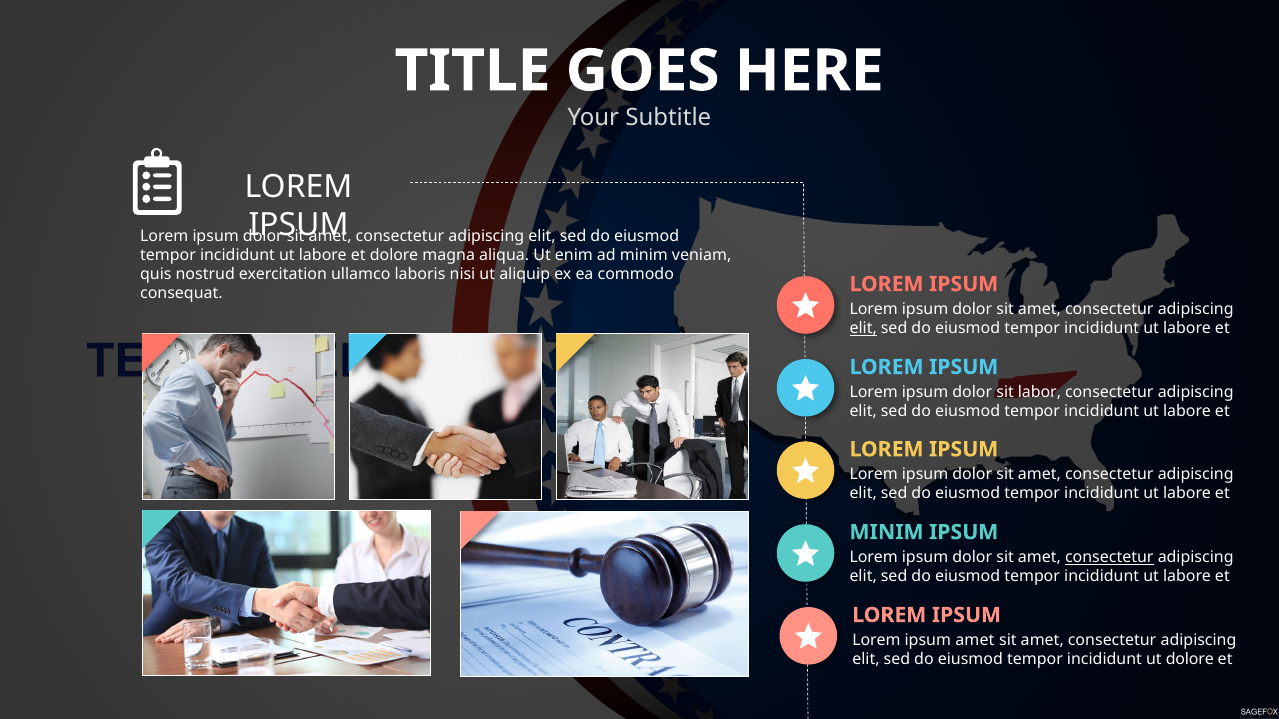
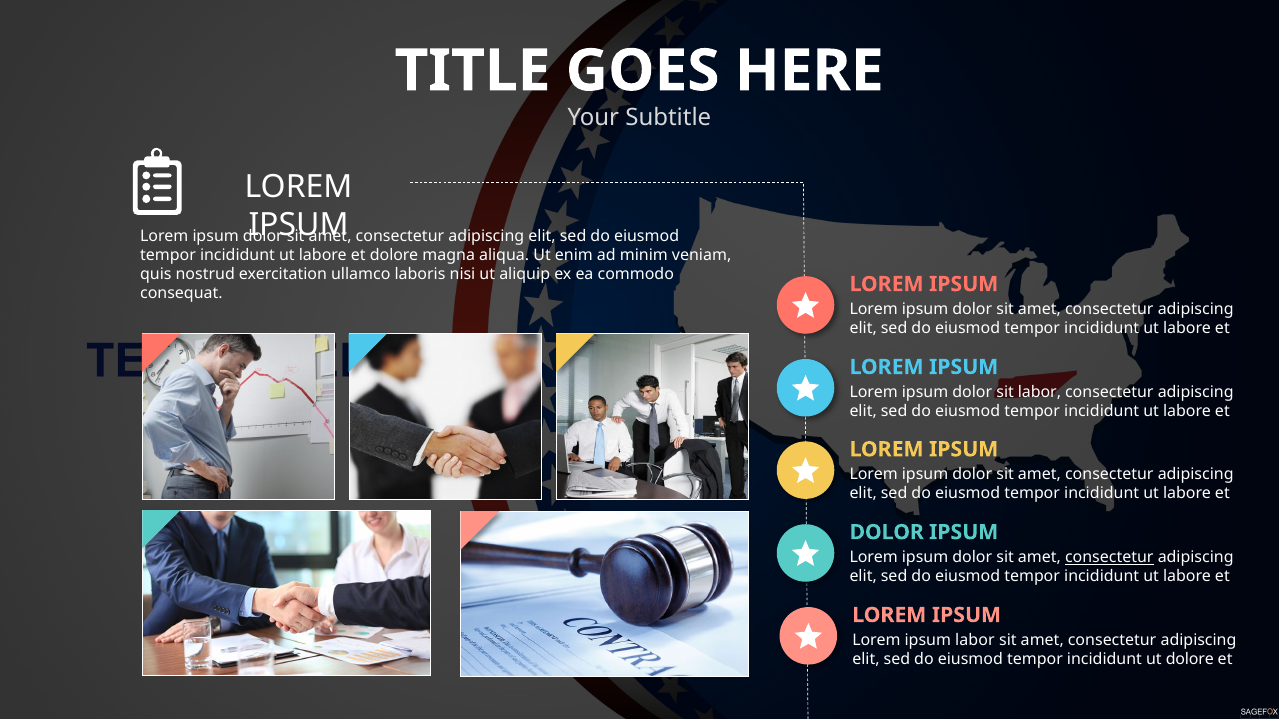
elit underline: present -> none (863, 329)
MINIM: MINIM -> DOLOR (887, 533)
ipsum amet: amet -> labor (975, 641)
